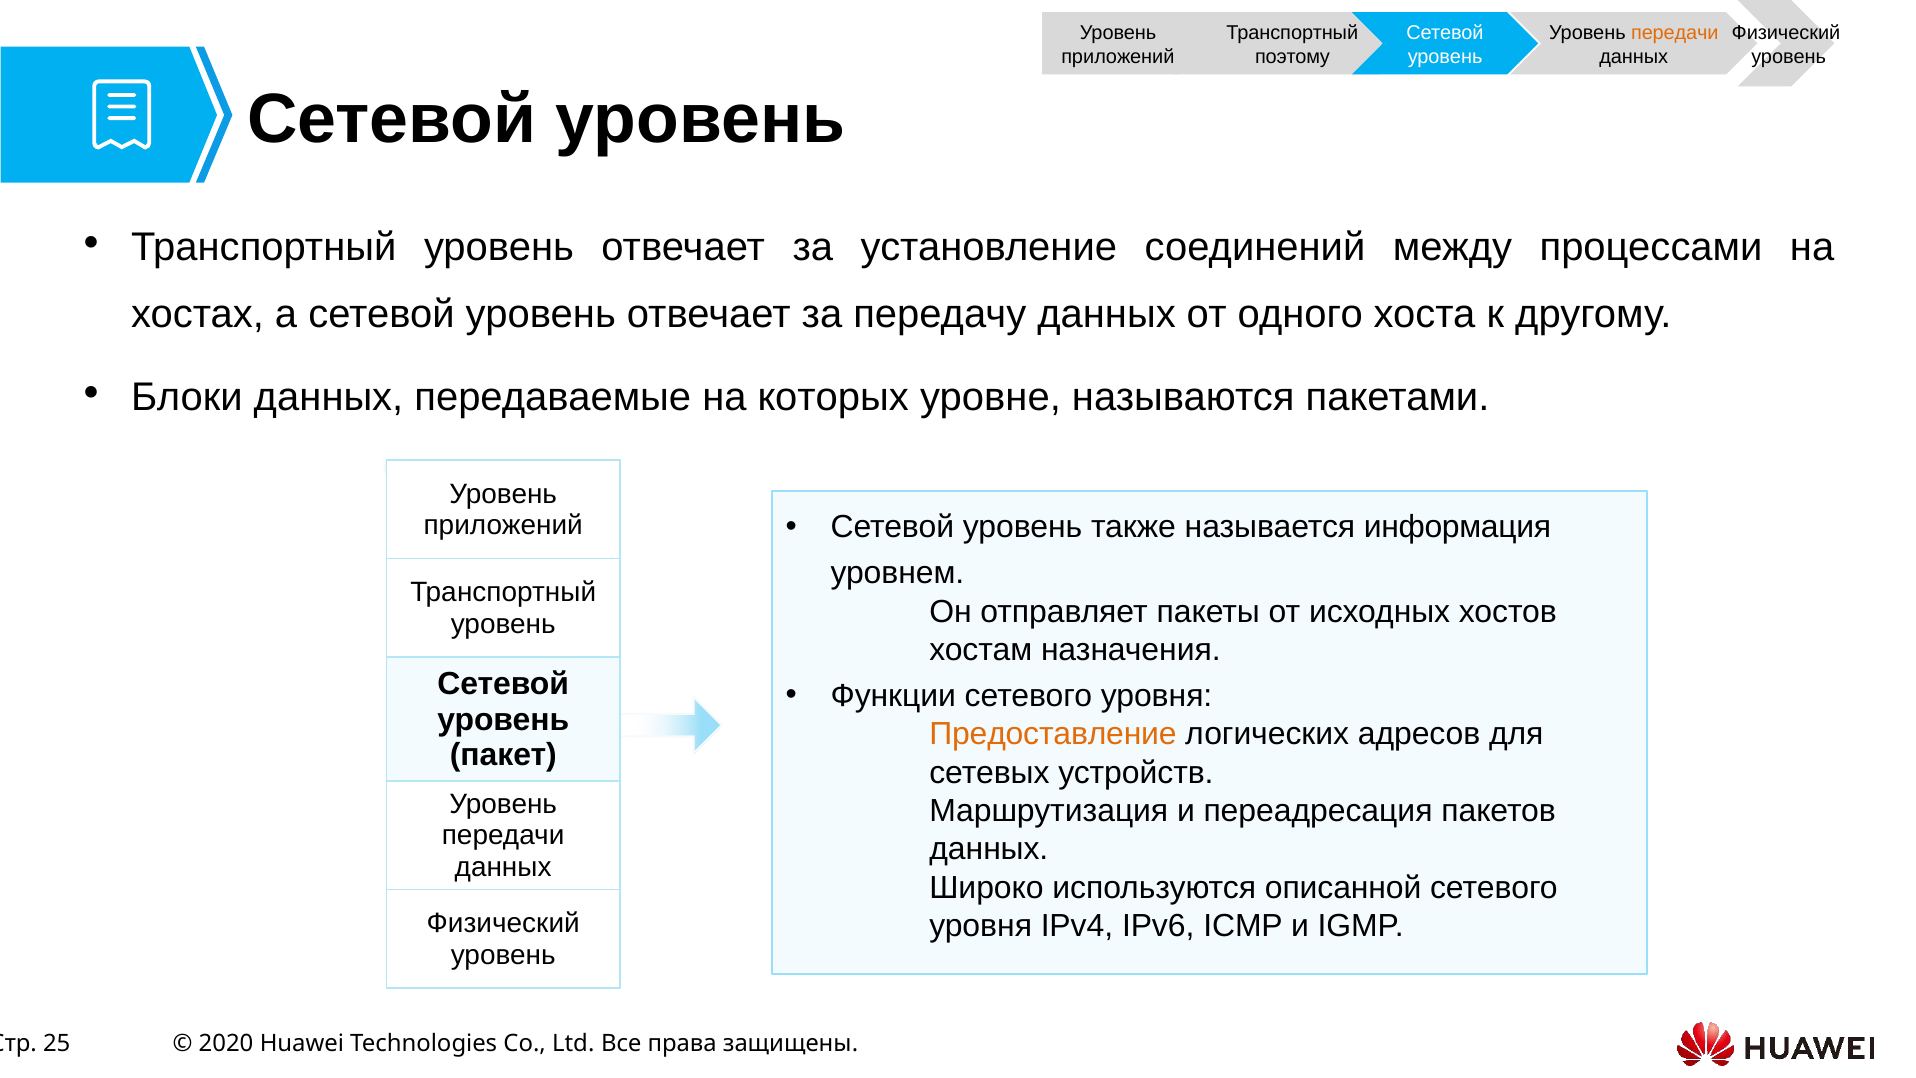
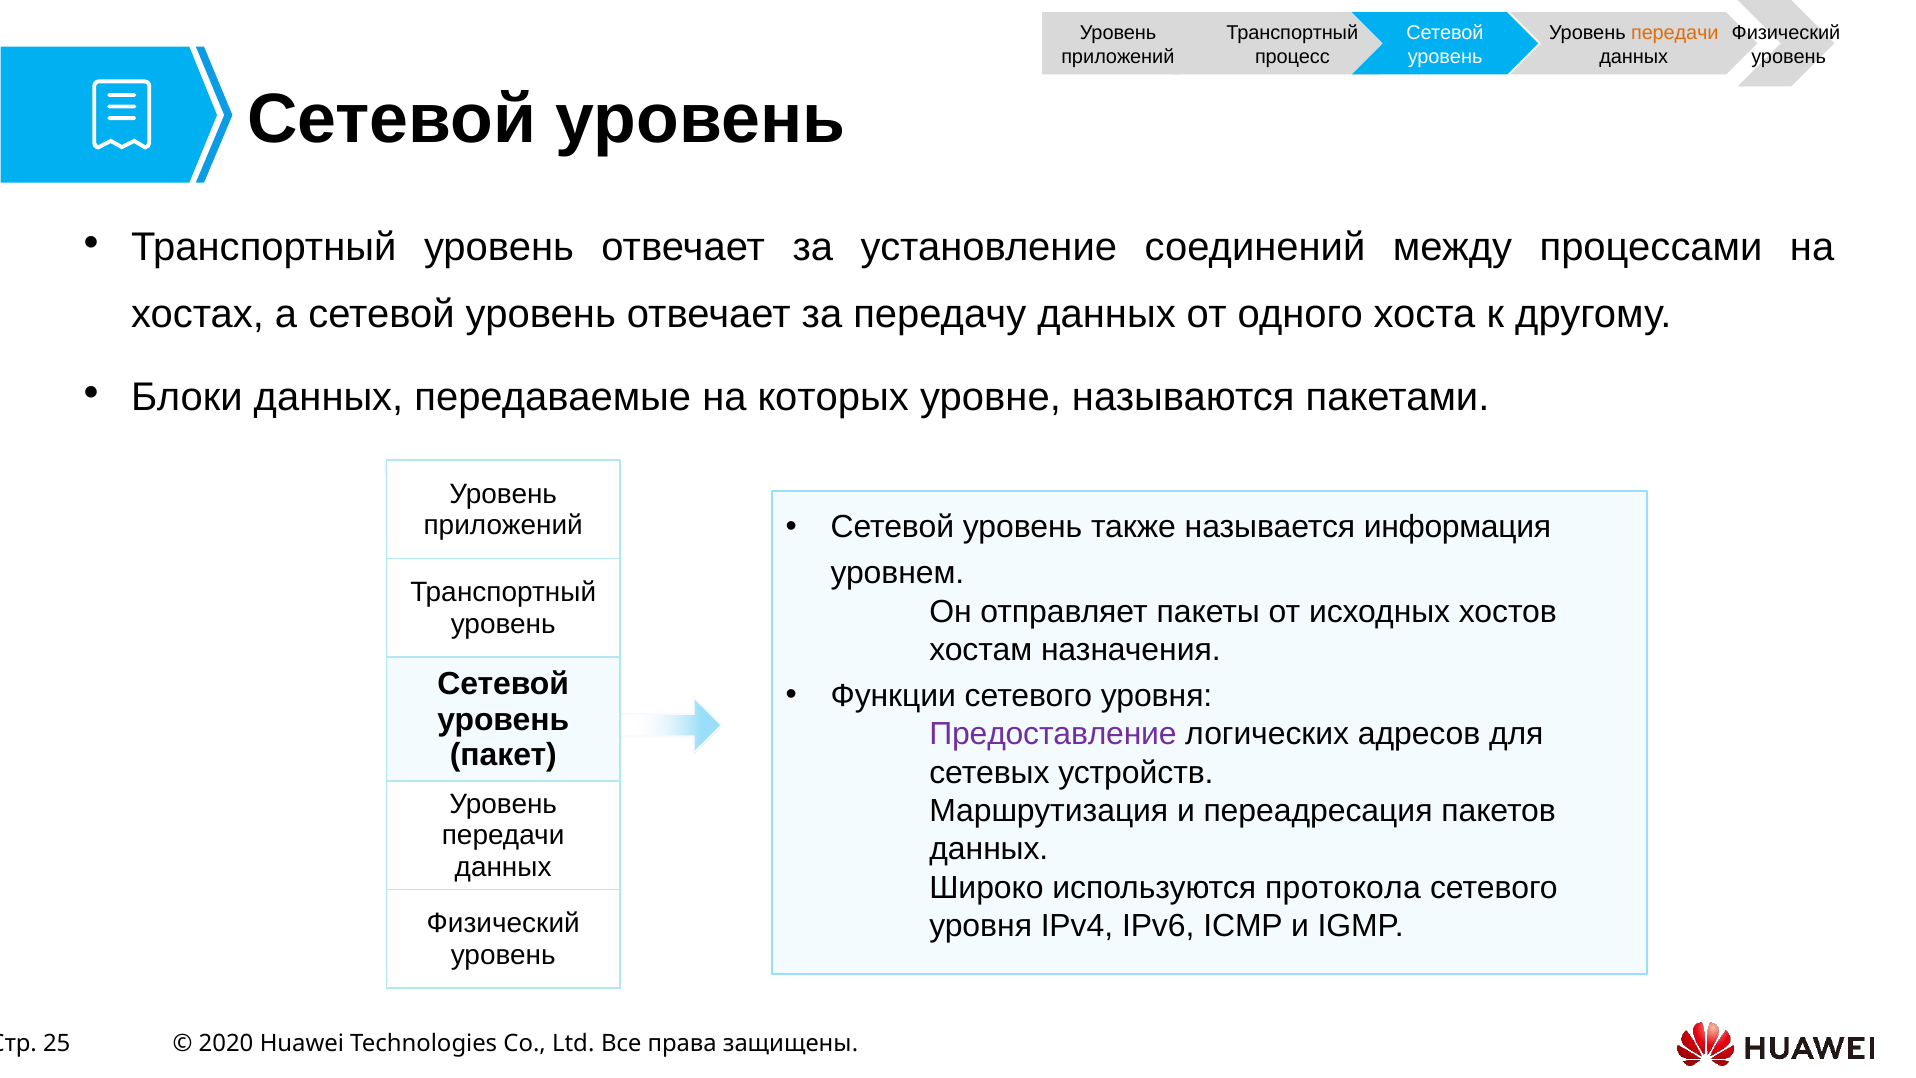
поэтому: поэтому -> процесс (1292, 57)
Предоставление colour: orange -> purple (1053, 734)
описанной: описанной -> протокола (1343, 887)
